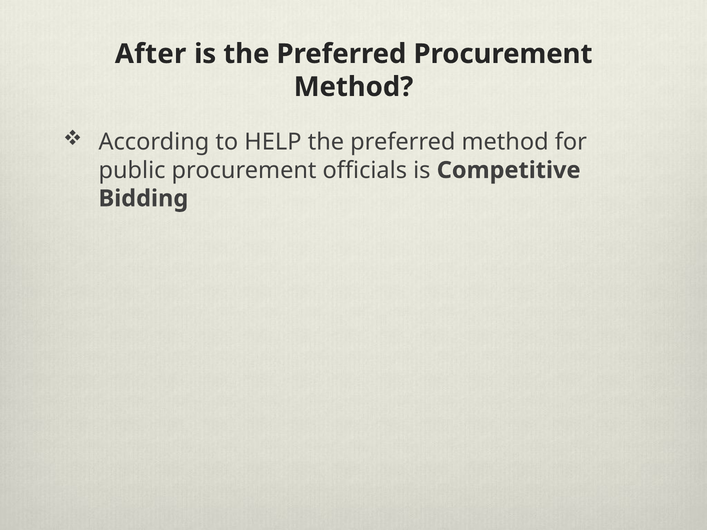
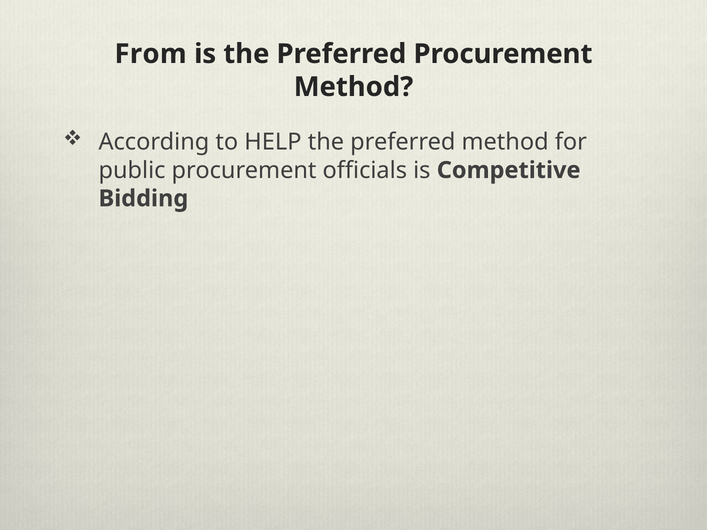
After: After -> From (151, 54)
